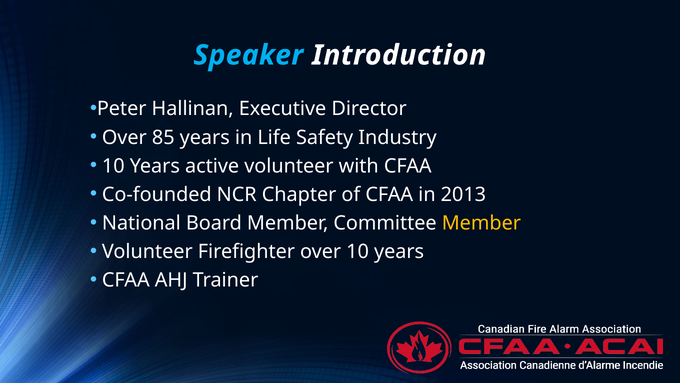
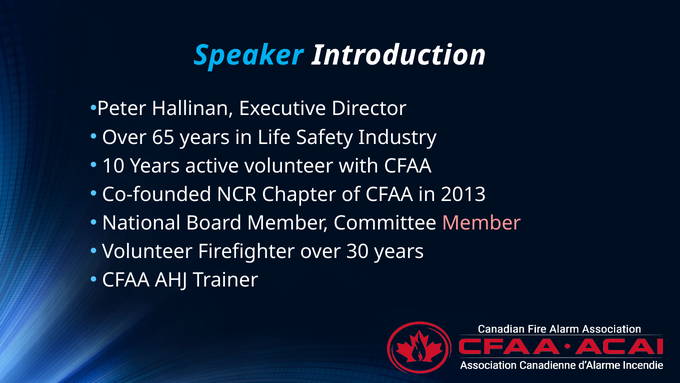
85: 85 -> 65 (163, 137)
Member colour: yellow -> pink (481, 223)
over 10: 10 -> 30 (358, 252)
